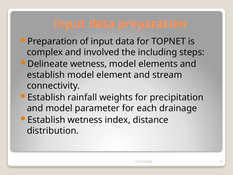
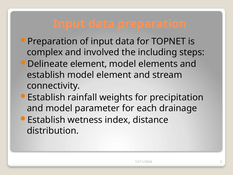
Delineate wetness: wetness -> element (89, 64)
